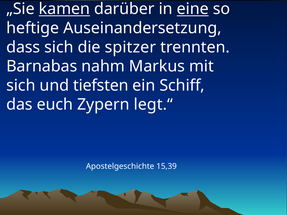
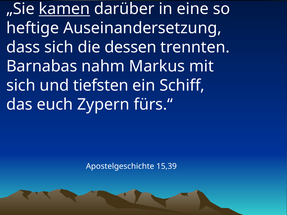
eine underline: present -> none (193, 9)
spitzer: spitzer -> dessen (131, 47)
legt.“: legt.“ -> fürs.“ (153, 105)
